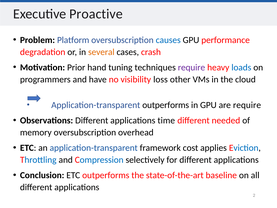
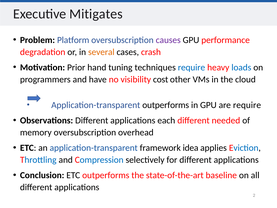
Proactive: Proactive -> Mitigates (96, 14)
causes colour: blue -> purple (168, 40)
require colour: purple -> blue (191, 67)
loss: loss -> cost (161, 79)
time: time -> each (166, 120)
cost: cost -> idea (191, 148)
